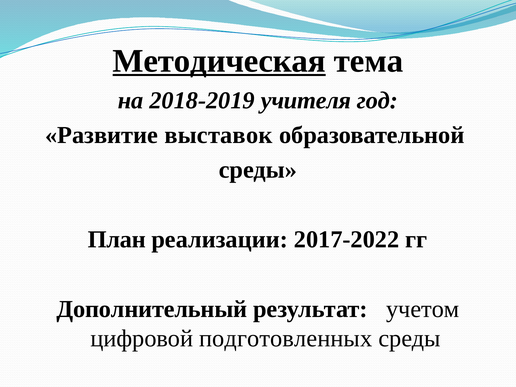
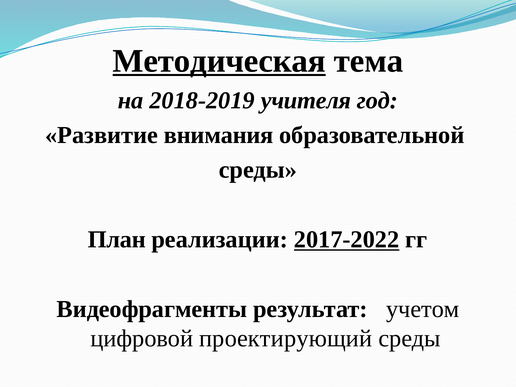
выставок: выставок -> внимания (219, 135)
2017-2022 underline: none -> present (347, 240)
Дополнительный: Дополнительный -> Видеофрагменты (152, 309)
подготовленных: подготовленных -> проектирующий (286, 338)
